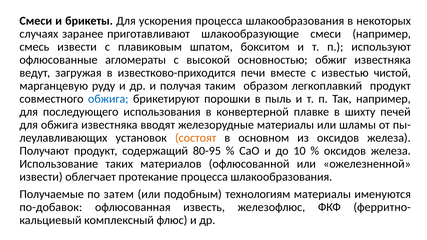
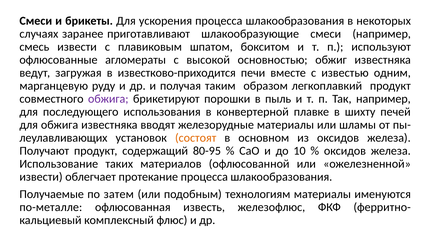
чистой: чистой -> одним (392, 73)
обжига colour: blue -> purple (108, 99)
по-добавок: по-добавок -> по-металле (51, 207)
